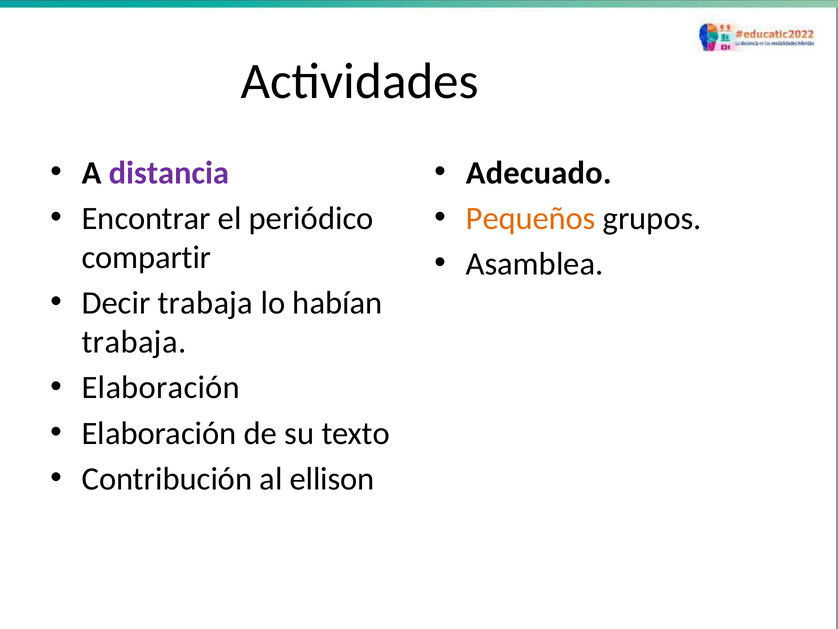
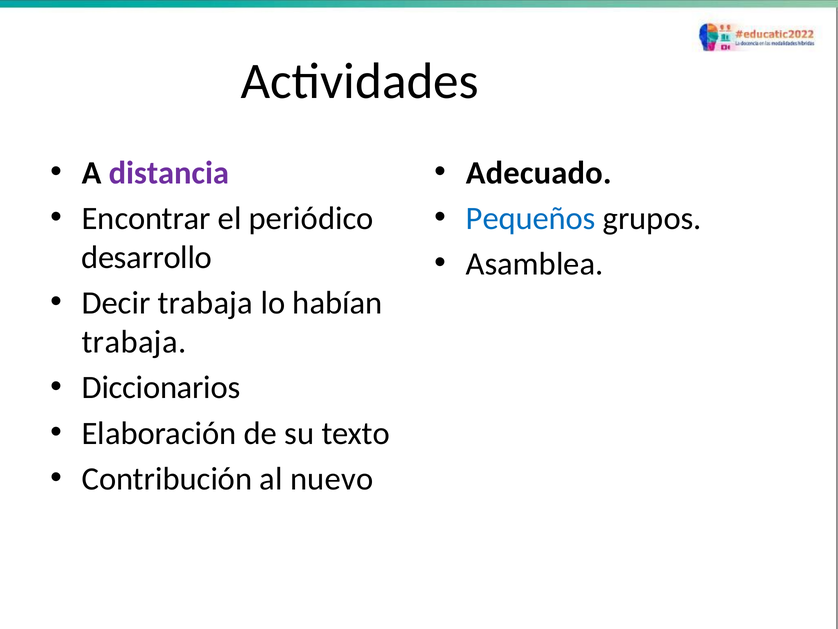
Pequeños colour: orange -> blue (531, 218)
compartir: compartir -> desarrollo (147, 257)
Elaboración: Elaboración -> Diccionarios (161, 387)
ellison: ellison -> nuevo (332, 478)
